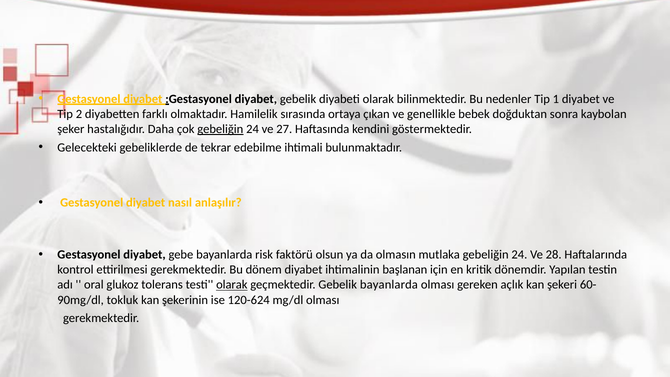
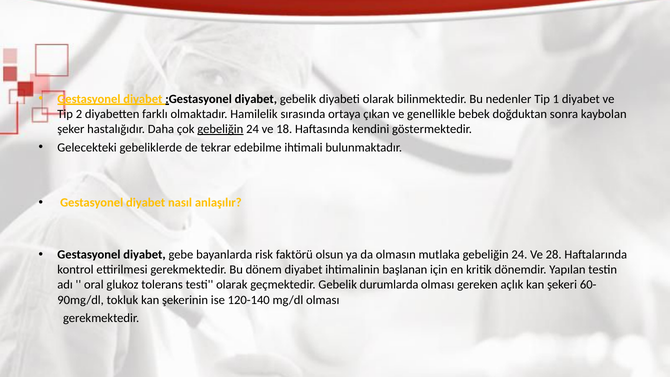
27: 27 -> 18 (284, 129)
olarak underline: present -> none (232, 285)
Gebelik bayanlarda: bayanlarda -> durumlarda (389, 285)
120-624: 120-624 -> 120-140 (249, 300)
